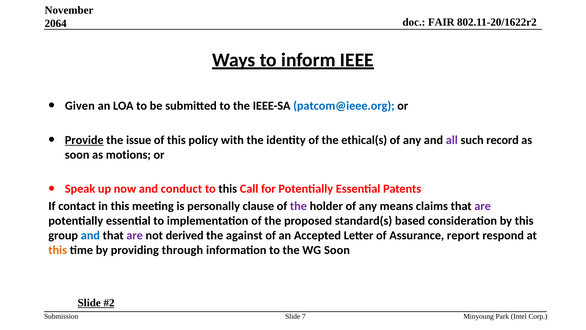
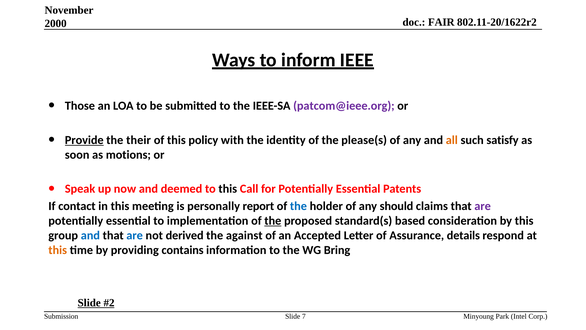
2064: 2064 -> 2000 (56, 23)
Given: Given -> Those (80, 106)
patcom@ieee.org colour: blue -> purple (344, 106)
issue: issue -> their (139, 140)
ethical(s: ethical(s -> please(s (364, 140)
all colour: purple -> orange (452, 140)
record: record -> satisfy (503, 140)
conduct: conduct -> deemed (181, 189)
clause: clause -> report (258, 206)
the colour: purple -> blue (298, 206)
means: means -> should (397, 206)
the underline: none -> present (273, 220)
are colour: purple -> blue (135, 235)
report: report -> details (463, 235)
through: through -> contains (183, 250)
WG Soon: Soon -> Bring (337, 250)
